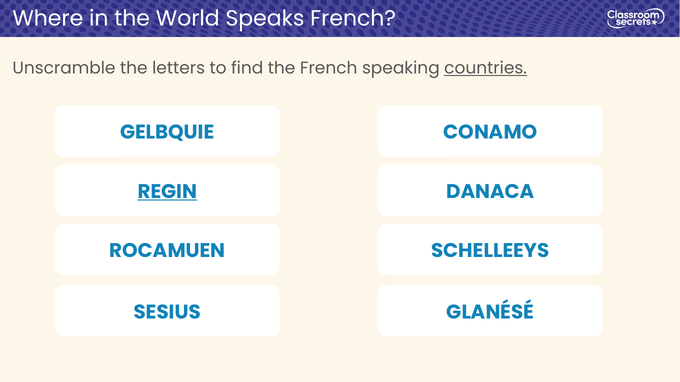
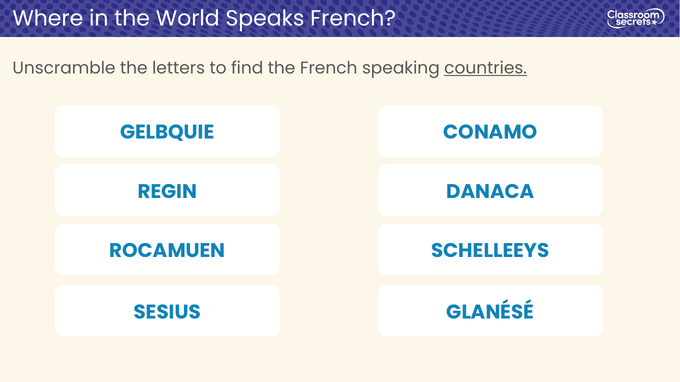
REGIN underline: present -> none (167, 192)
